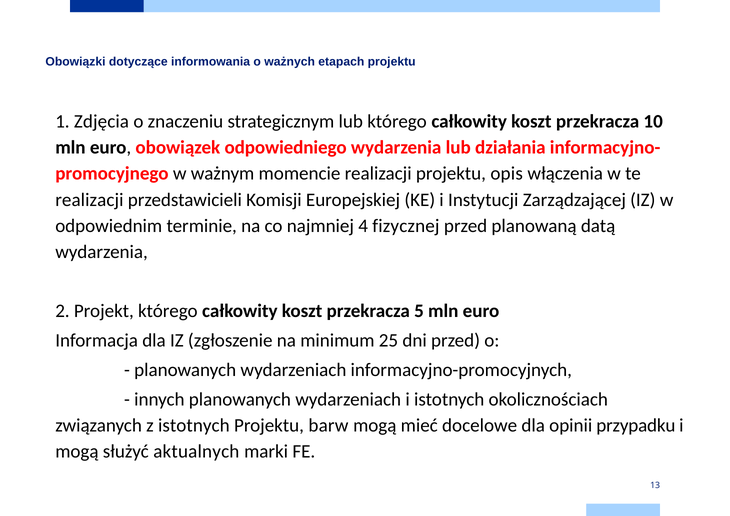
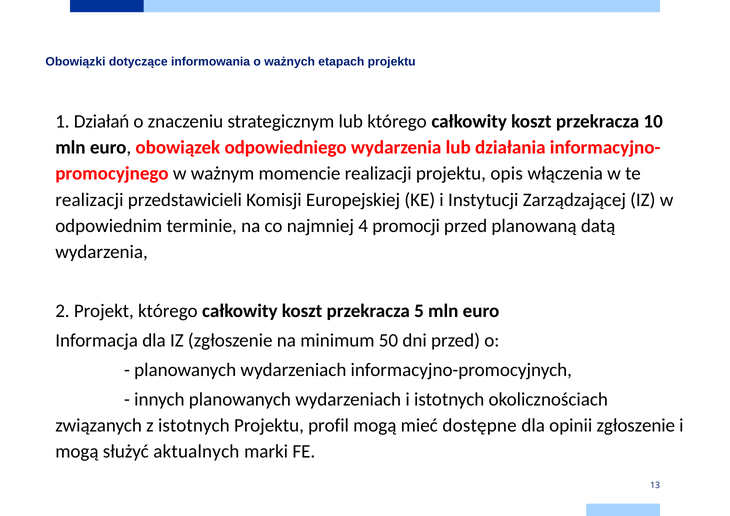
Zdjęcia: Zdjęcia -> Działań (102, 122)
fizycznej: fizycznej -> promocji (406, 226)
25: 25 -> 50 (388, 340)
barw: barw -> profil (329, 426)
docelowe: docelowe -> dostępne (480, 426)
opinii przypadku: przypadku -> zgłoszenie (636, 426)
